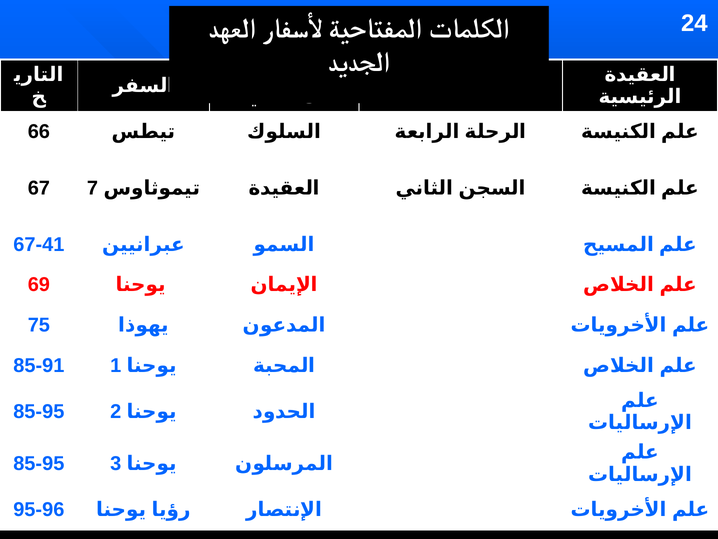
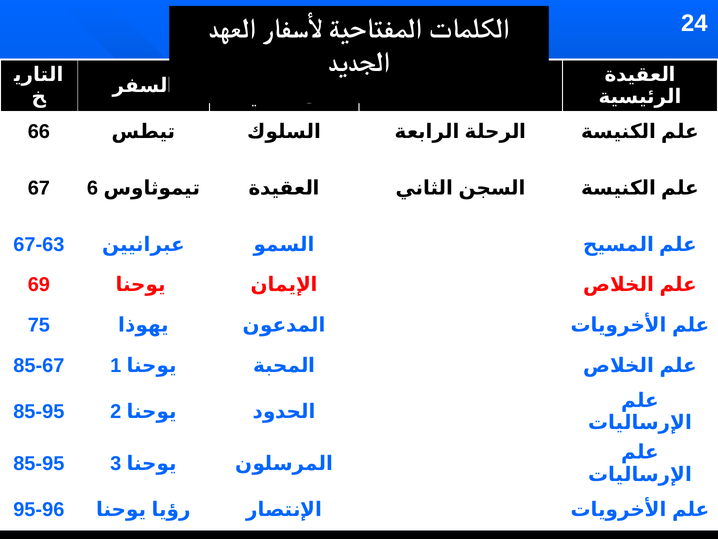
7: 7 -> 6 (92, 188)
67-41: 67-41 -> 67-63 (39, 244)
85-91: 85-91 -> 85-67 (39, 365)
